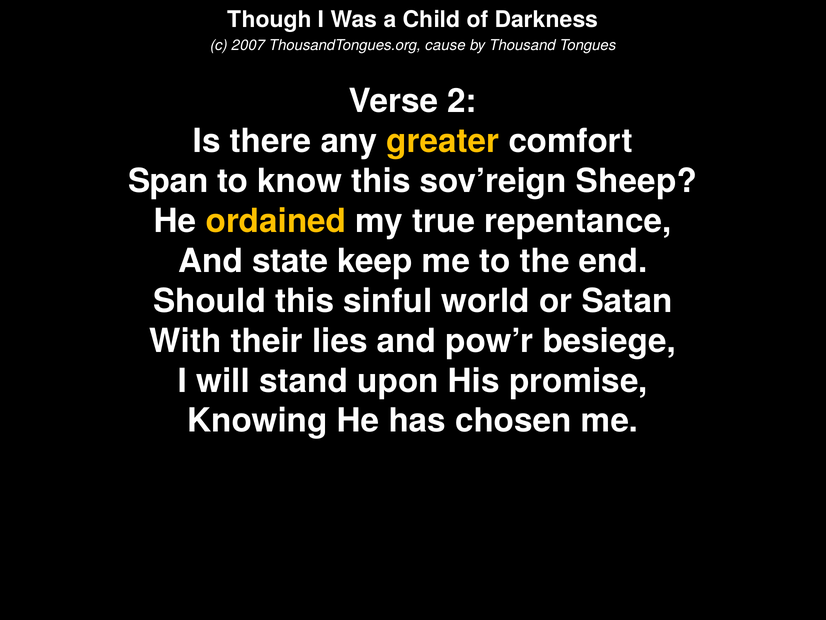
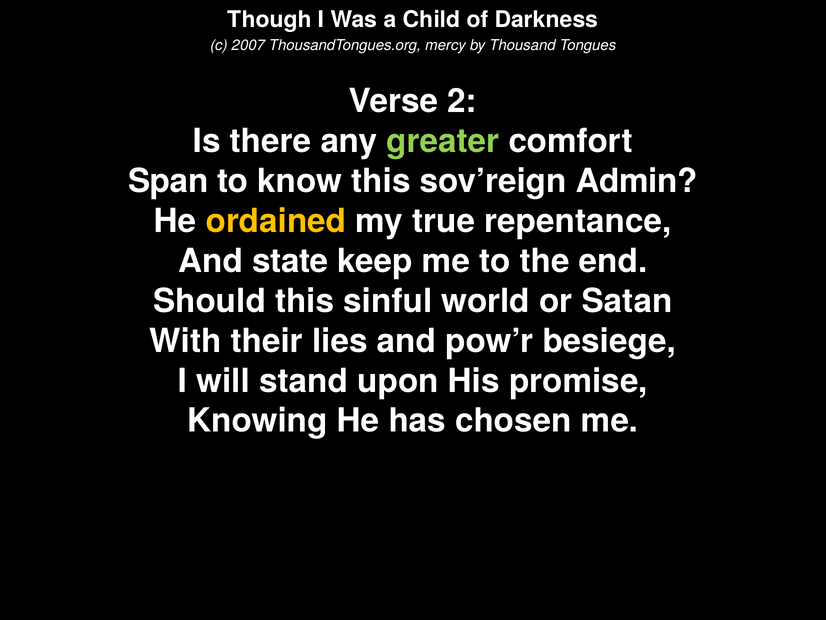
cause: cause -> mercy (446, 45)
greater colour: yellow -> light green (443, 141)
Sheep: Sheep -> Admin (637, 181)
